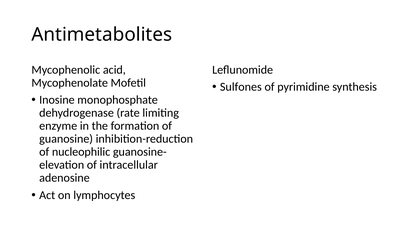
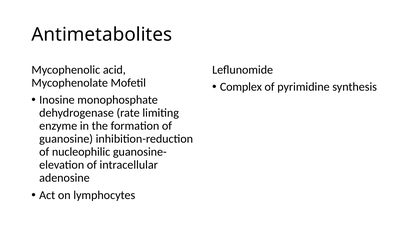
Sulfones: Sulfones -> Complex (241, 87)
